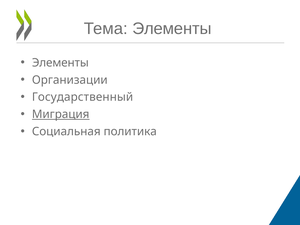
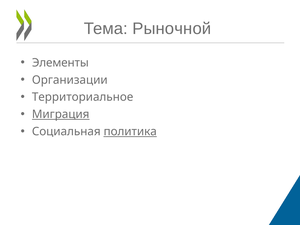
Тема Элементы: Элементы -> Рыночной (172, 29)
Государственный: Государственный -> Территориальное (83, 97)
политика underline: none -> present (130, 132)
